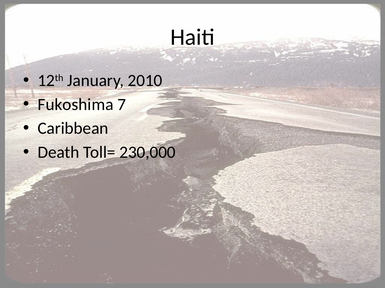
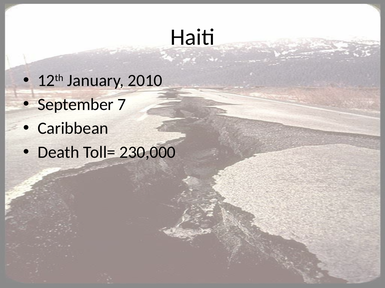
Fukoshima: Fukoshima -> September (76, 105)
